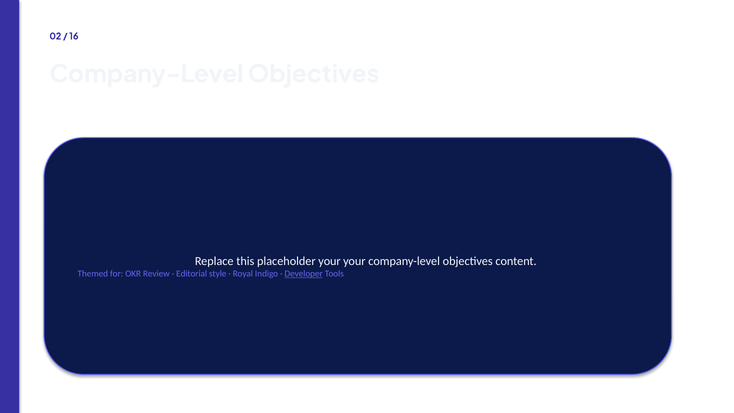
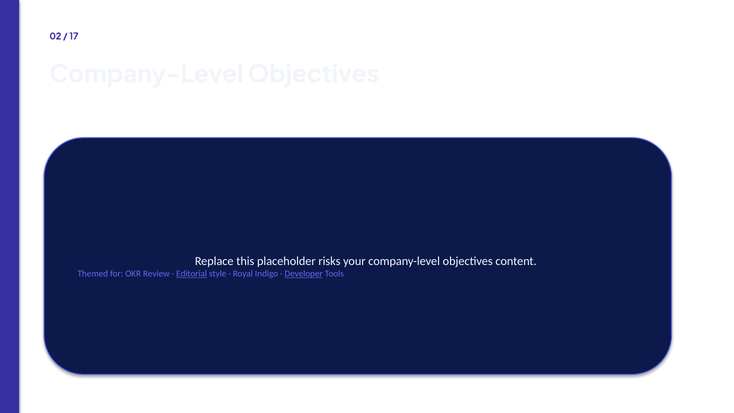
16: 16 -> 17 (74, 36)
placeholder your: your -> risks (329, 261)
Editorial underline: none -> present (192, 274)
